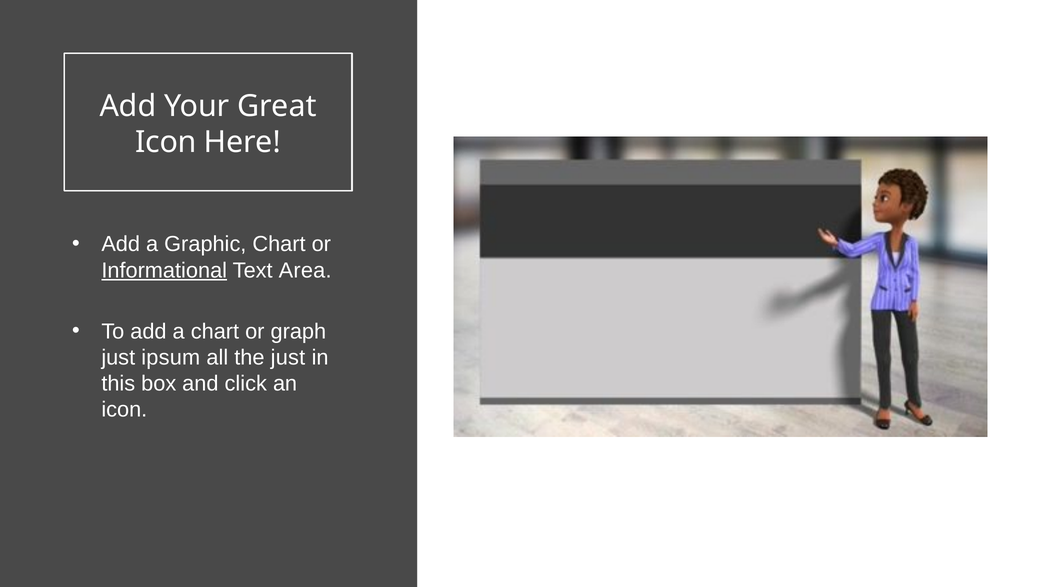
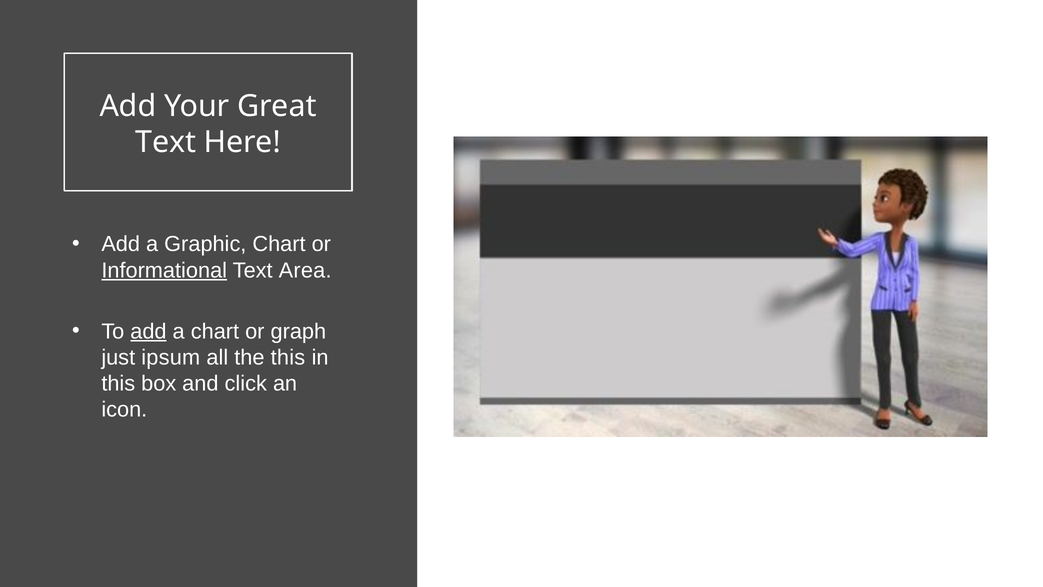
Icon: Icon -> Text (166, 142)
add underline: none -> present (148, 331)
the just: just -> this (288, 357)
